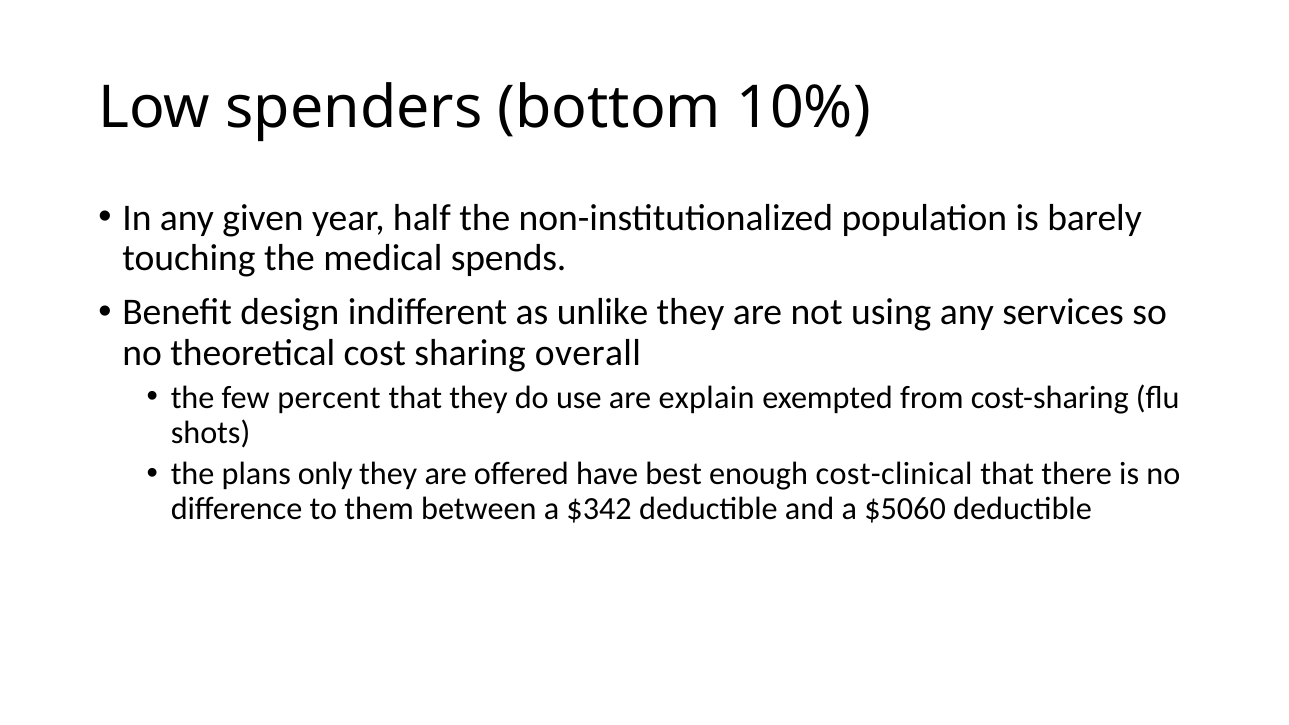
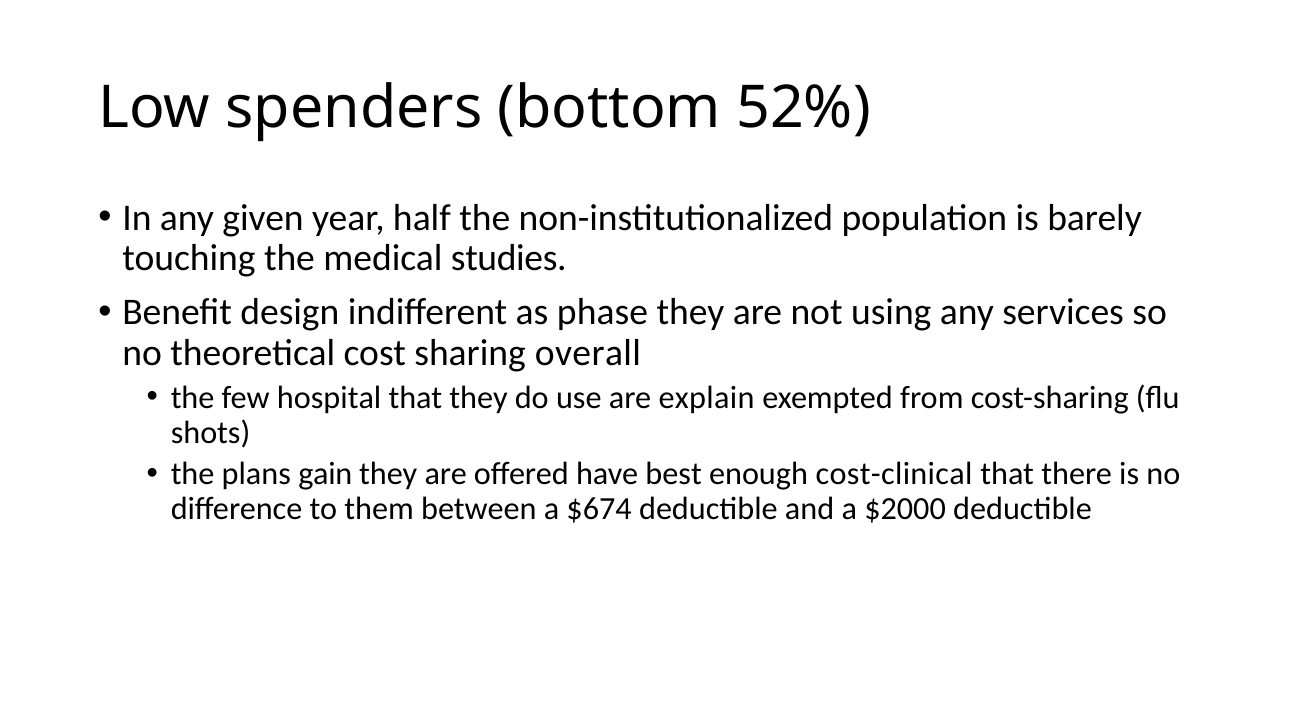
10%: 10% -> 52% (804, 108)
spends: spends -> studies (509, 259)
unlike: unlike -> phase (603, 313)
percent: percent -> hospital (329, 398)
only: only -> gain (325, 474)
$342: $342 -> $674 (599, 509)
$5060: $5060 -> $2000 (905, 509)
